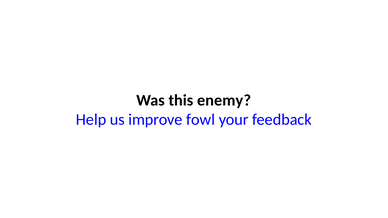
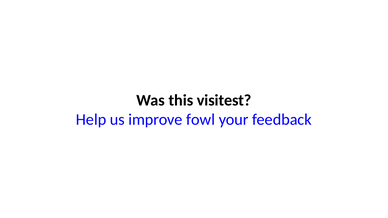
enemy: enemy -> visitest (224, 100)
